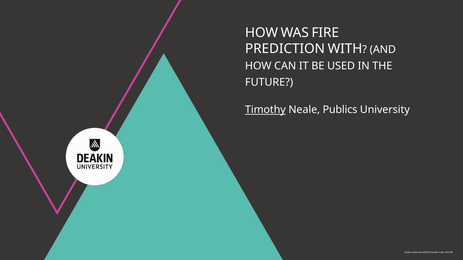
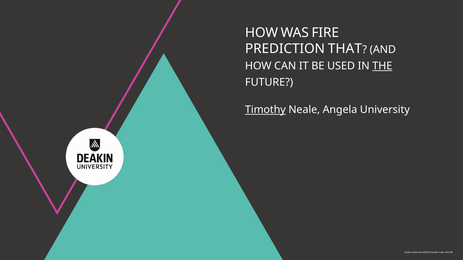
WITH: WITH -> THAT (345, 49)
THE underline: none -> present (382, 66)
Publics: Publics -> Angela (340, 110)
